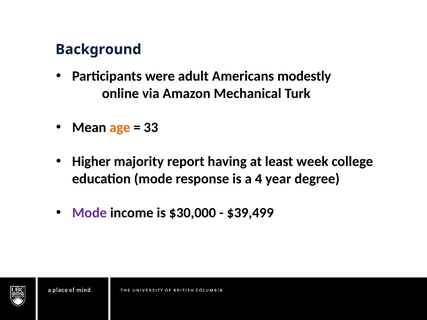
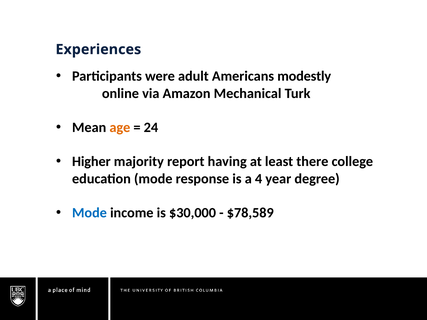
Background: Background -> Experiences (98, 49)
33: 33 -> 24 (151, 128)
week: week -> there (312, 162)
Mode colour: purple -> blue (89, 213)
$39,499: $39,499 -> $78,589 (250, 213)
